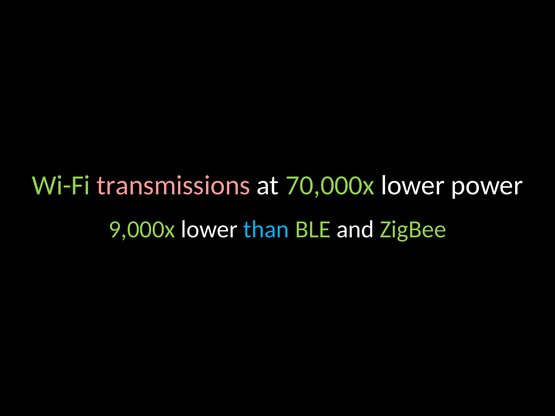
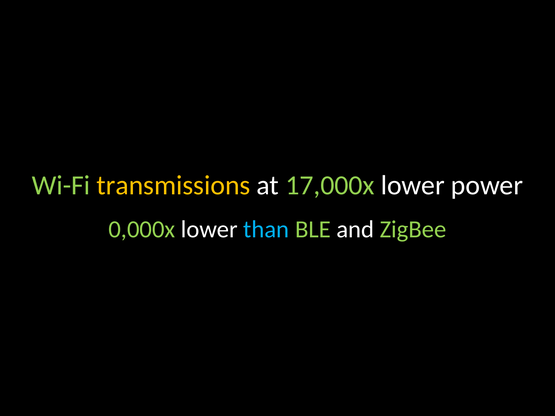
transmissions colour: pink -> yellow (174, 185)
70,000x: 70,000x -> 17,000x (330, 185)
9,000x: 9,000x -> 0,000x (142, 229)
